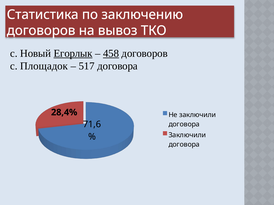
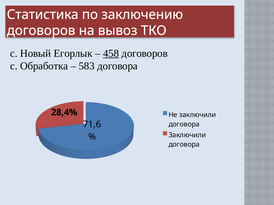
Егорлык underline: present -> none (73, 53)
Площадок: Площадок -> Обработка (44, 66)
517: 517 -> 583 (87, 66)
